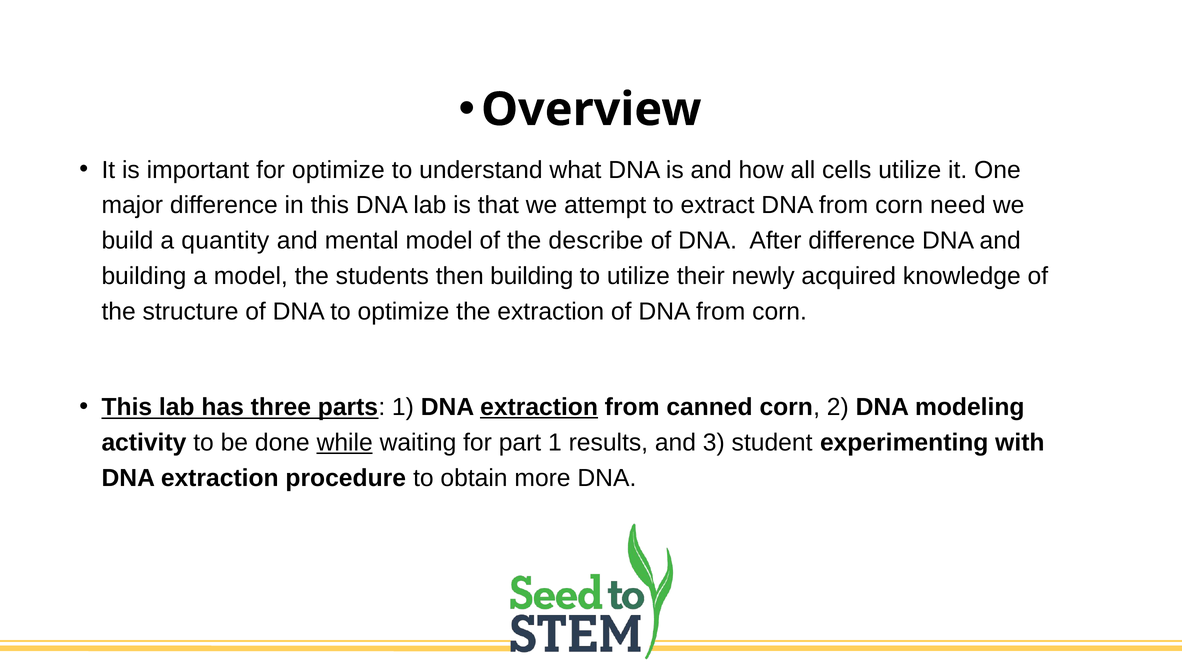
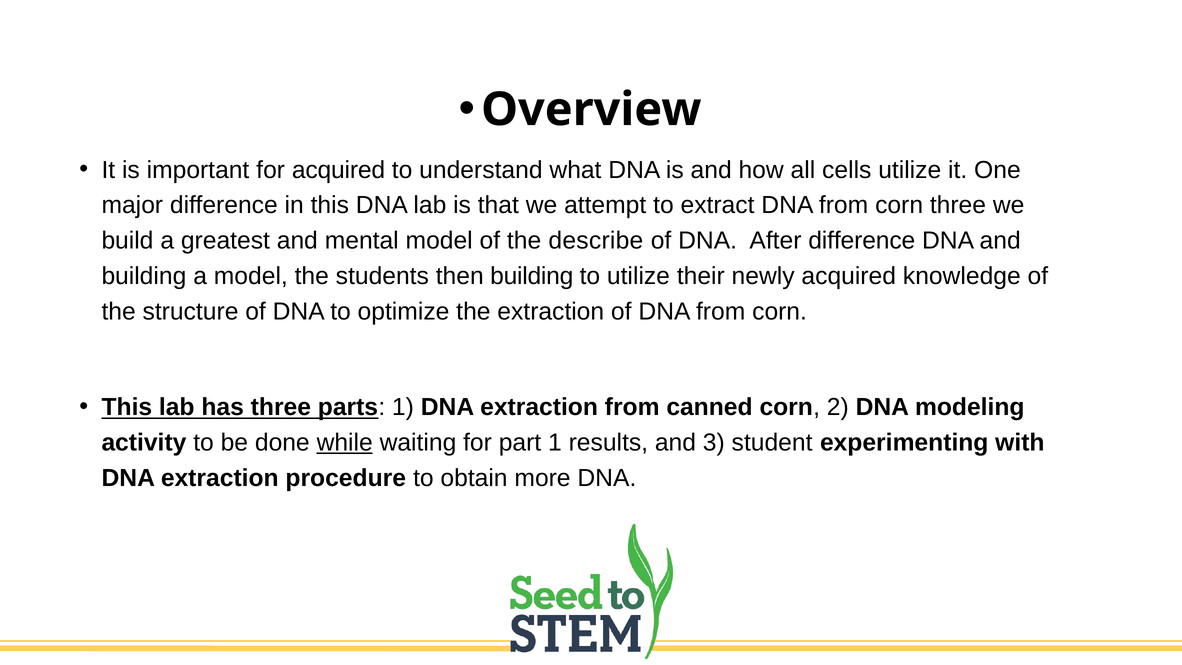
for optimize: optimize -> acquired (339, 170)
corn need: need -> three (958, 205)
quantity: quantity -> greatest (225, 241)
extraction underline: present -> none (539, 407)
